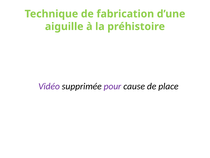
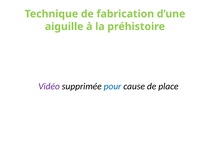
pour colour: purple -> blue (113, 86)
